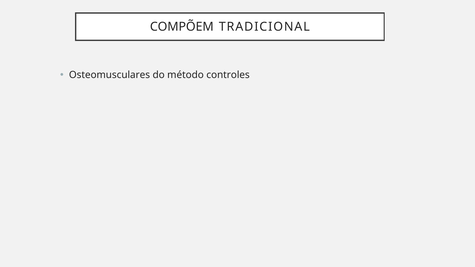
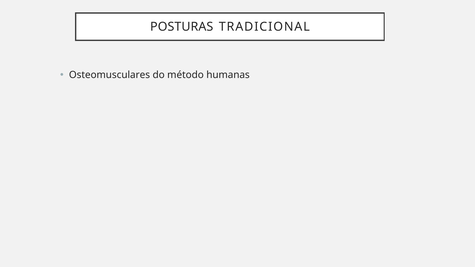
COMPÕEM: COMPÕEM -> POSTURAS (182, 27)
controles: controles -> humanas (228, 75)
